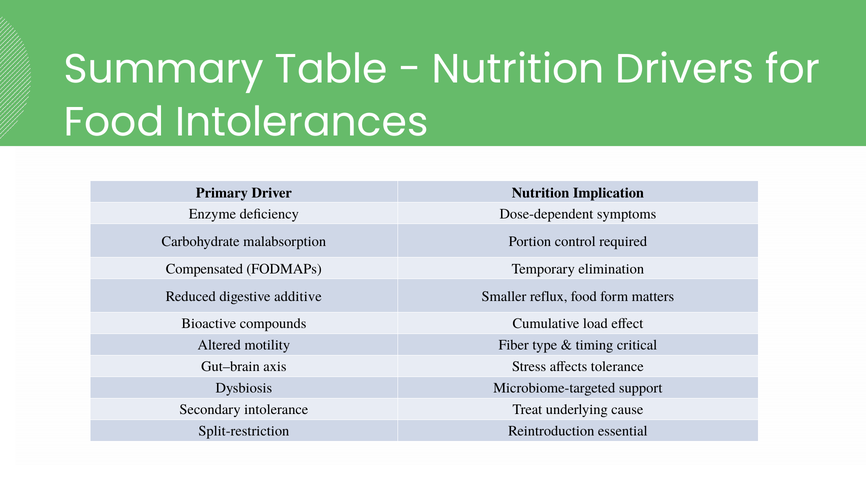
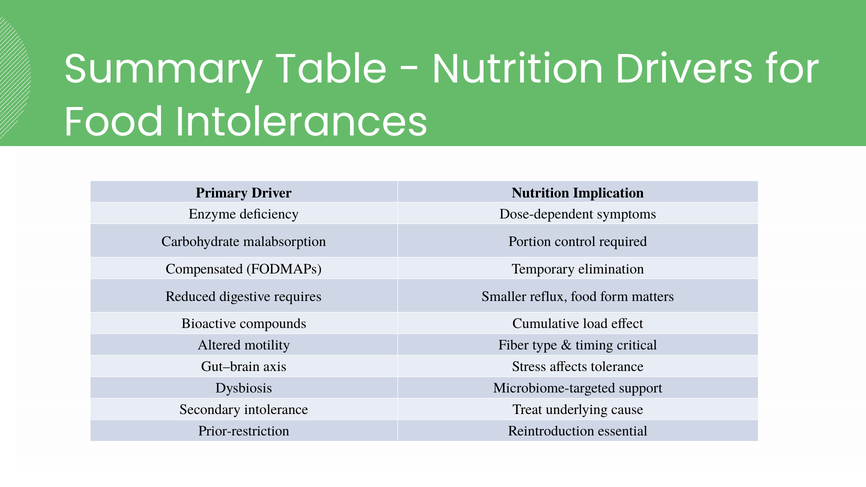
additive: additive -> requires (298, 296)
Split-restriction: Split-restriction -> Prior-restriction (244, 431)
